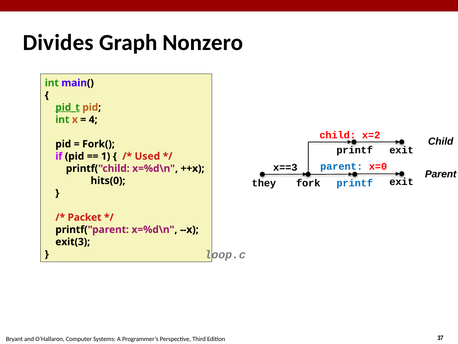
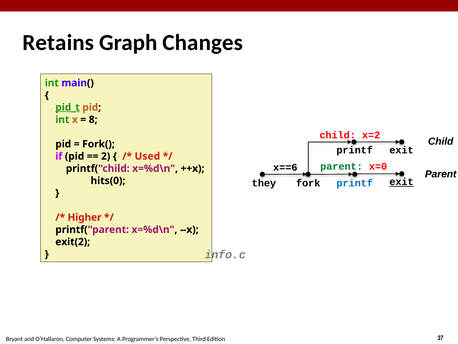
Divides: Divides -> Retains (58, 42)
Nonzero: Nonzero -> Changes (203, 42)
4: 4 -> 8 (93, 119)
1: 1 -> 2 (106, 156)
parent colour: blue -> green (342, 166)
x==3: x==3 -> x==6 (285, 167)
exit underline: none -> present (402, 182)
Packet: Packet -> Higher (85, 217)
exit(3: exit(3 -> exit(2 (73, 241)
loop.c: loop.c -> info.c (225, 254)
